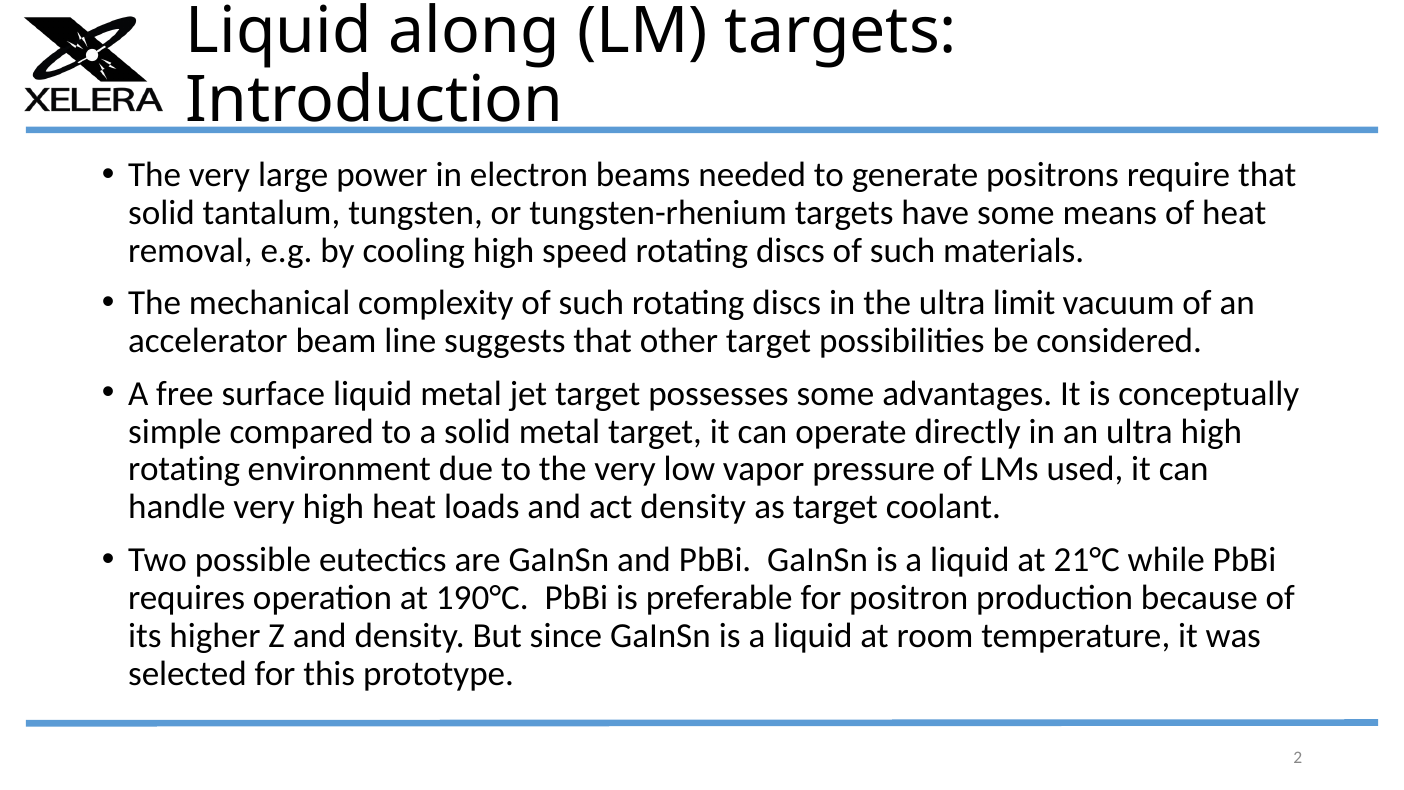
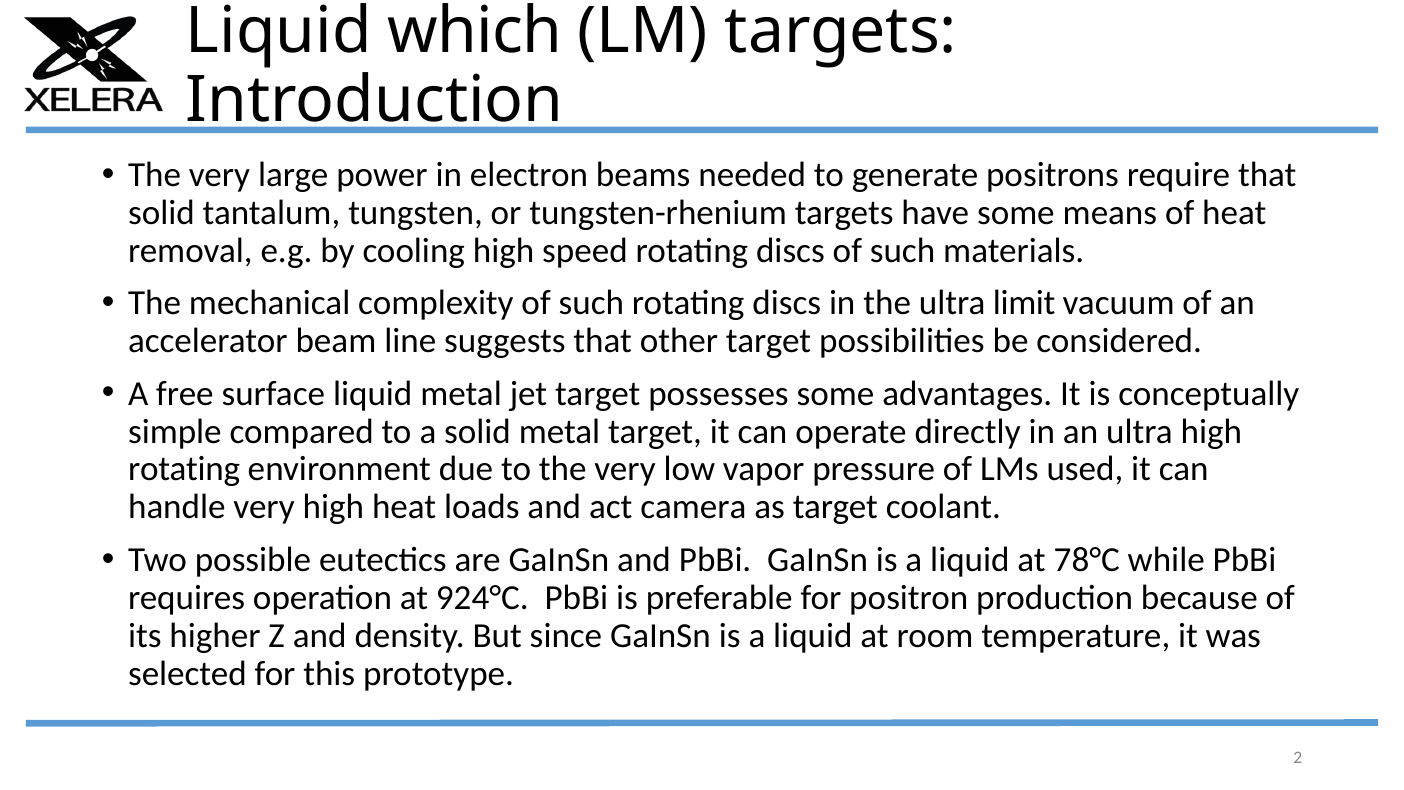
along: along -> which (475, 31)
act density: density -> camera (693, 507)
21°C: 21°C -> 78°C (1087, 560)
190°C: 190°C -> 924°C (482, 597)
